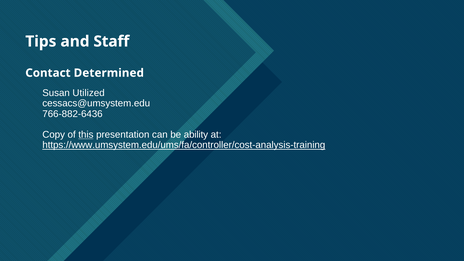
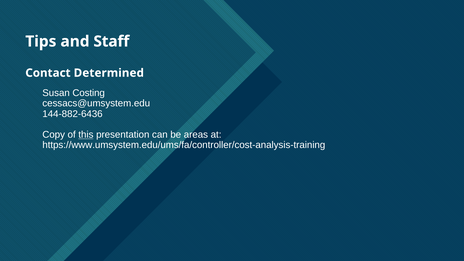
Utilized: Utilized -> Costing (89, 93)
766-882-6436: 766-882-6436 -> 144-882-6436 (73, 114)
ability: ability -> areas (196, 135)
https://www.umsystem.edu/ums/fa/controller/cost-analysis-training underline: present -> none (184, 145)
